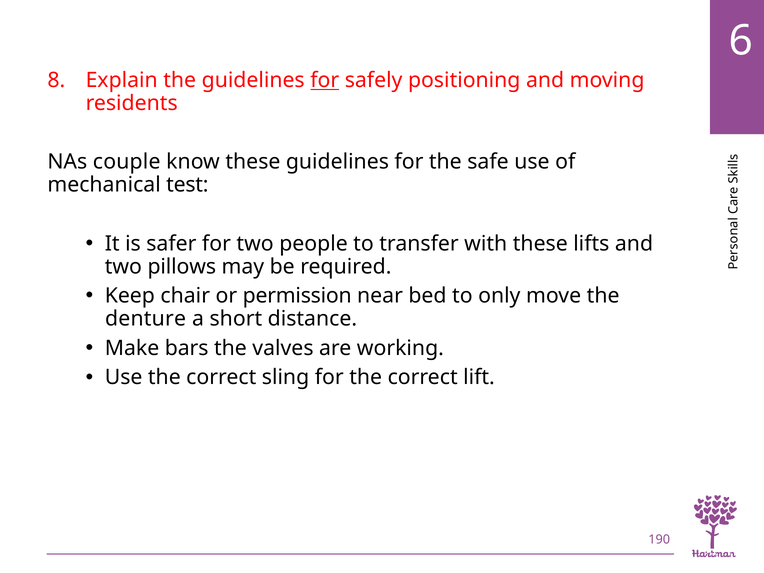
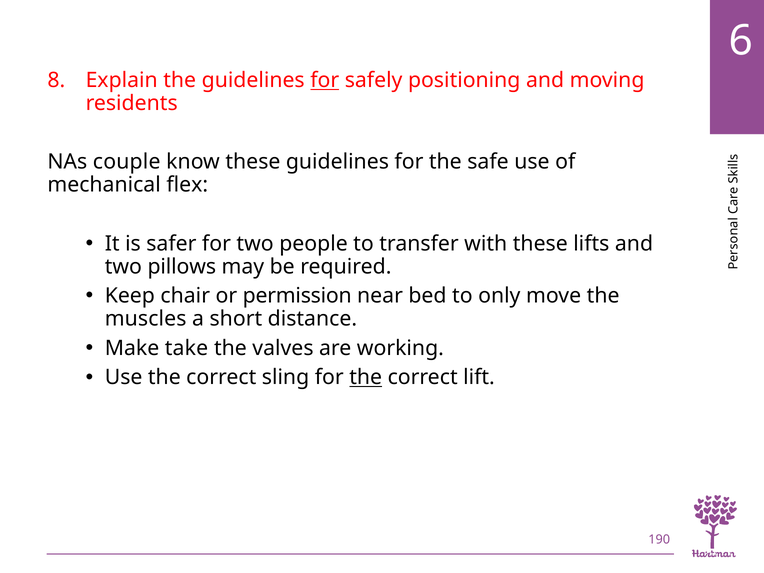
test: test -> flex (187, 185)
denture: denture -> muscles (146, 319)
bars: bars -> take (186, 348)
the underline: none -> present (366, 377)
